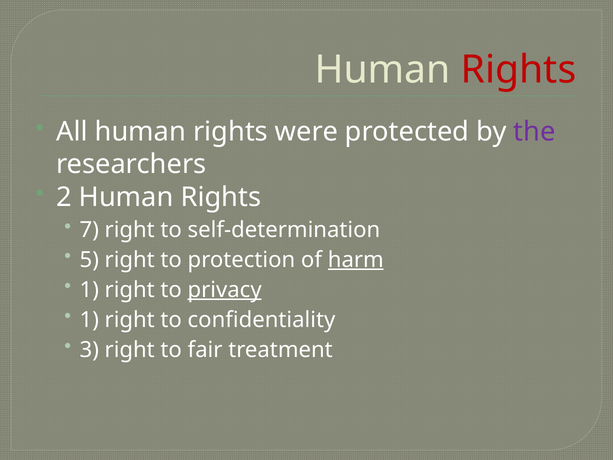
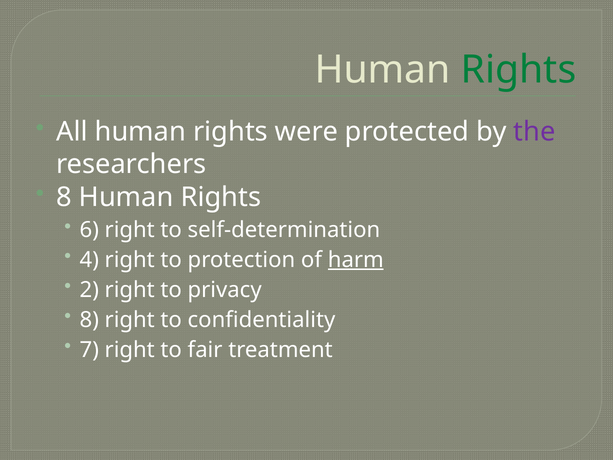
Rights colour: red -> green (518, 70)
2: 2 -> 8 (64, 197)
7: 7 -> 6 (89, 230)
5: 5 -> 4 (89, 260)
1: 1 -> 2 (89, 290)
privacy underline: present -> none (225, 290)
1: 1 -> 8 (89, 320)
3: 3 -> 7 (89, 350)
